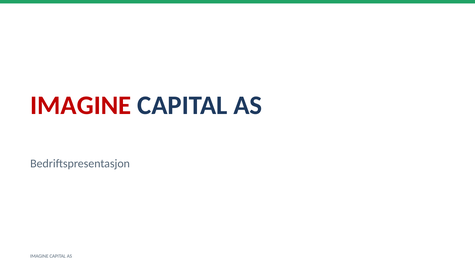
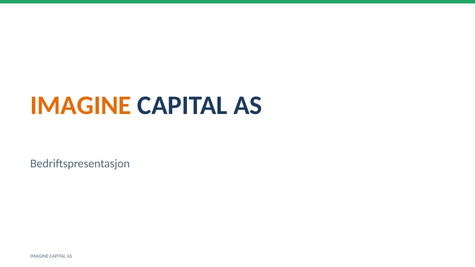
IMAGINE colour: red -> orange (81, 105)
